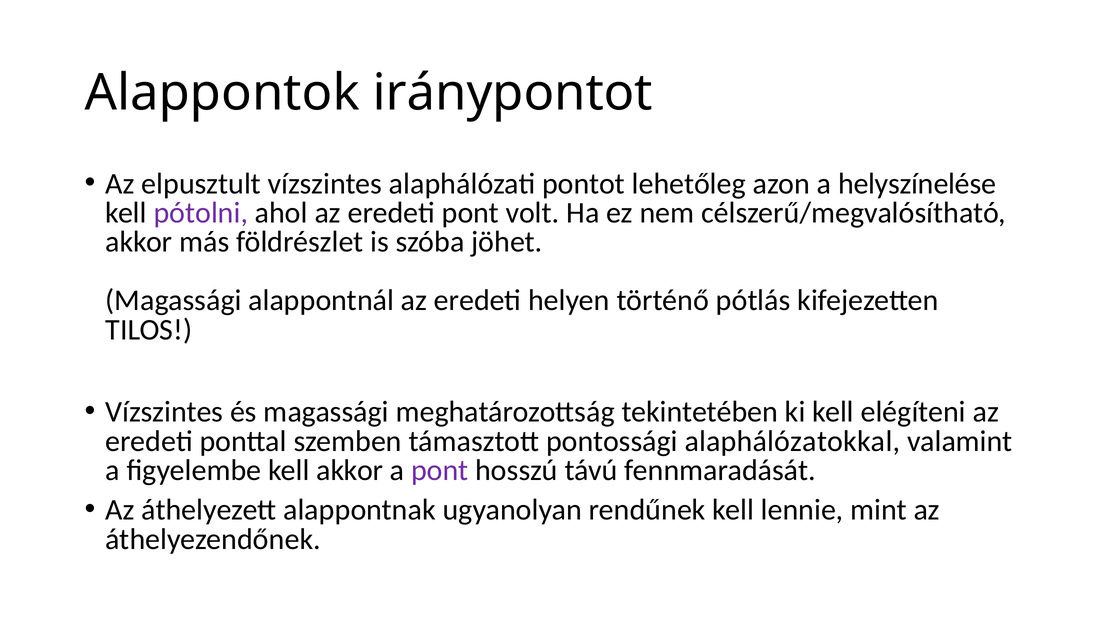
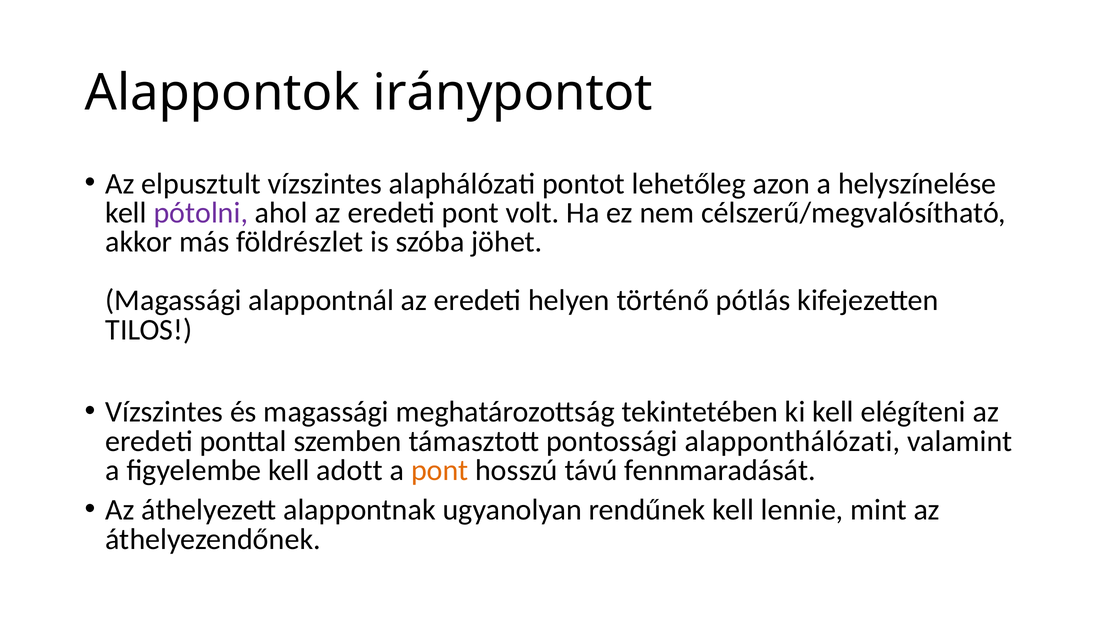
alaphálózatokkal: alaphálózatokkal -> alapponthálózati (792, 441)
kell akkor: akkor -> adott (350, 471)
pont colour: purple -> orange (440, 471)
